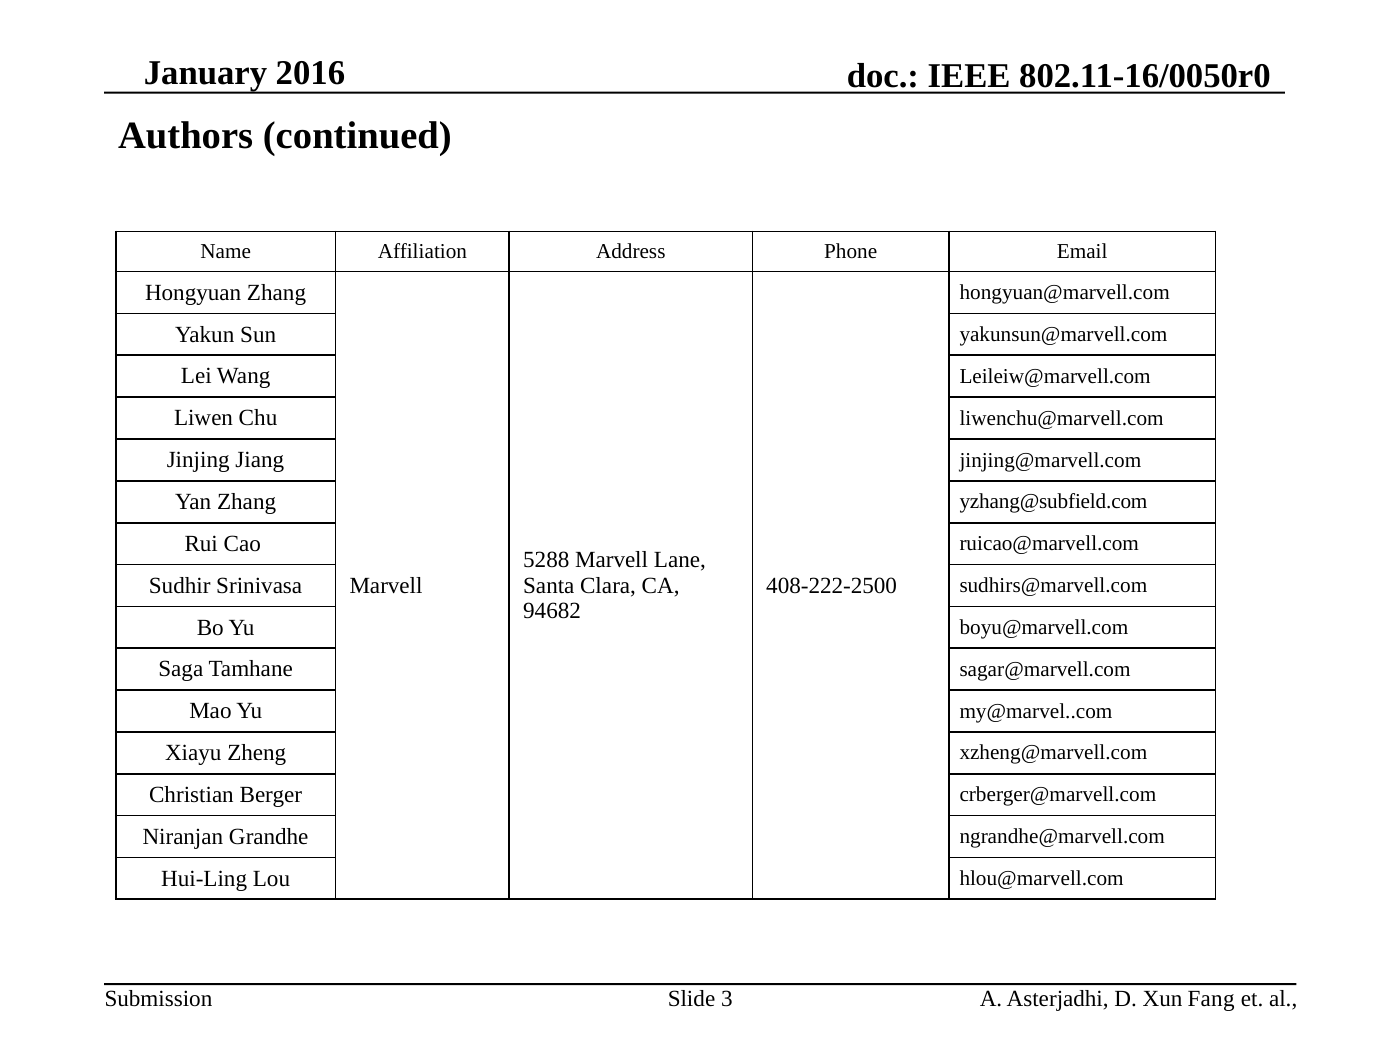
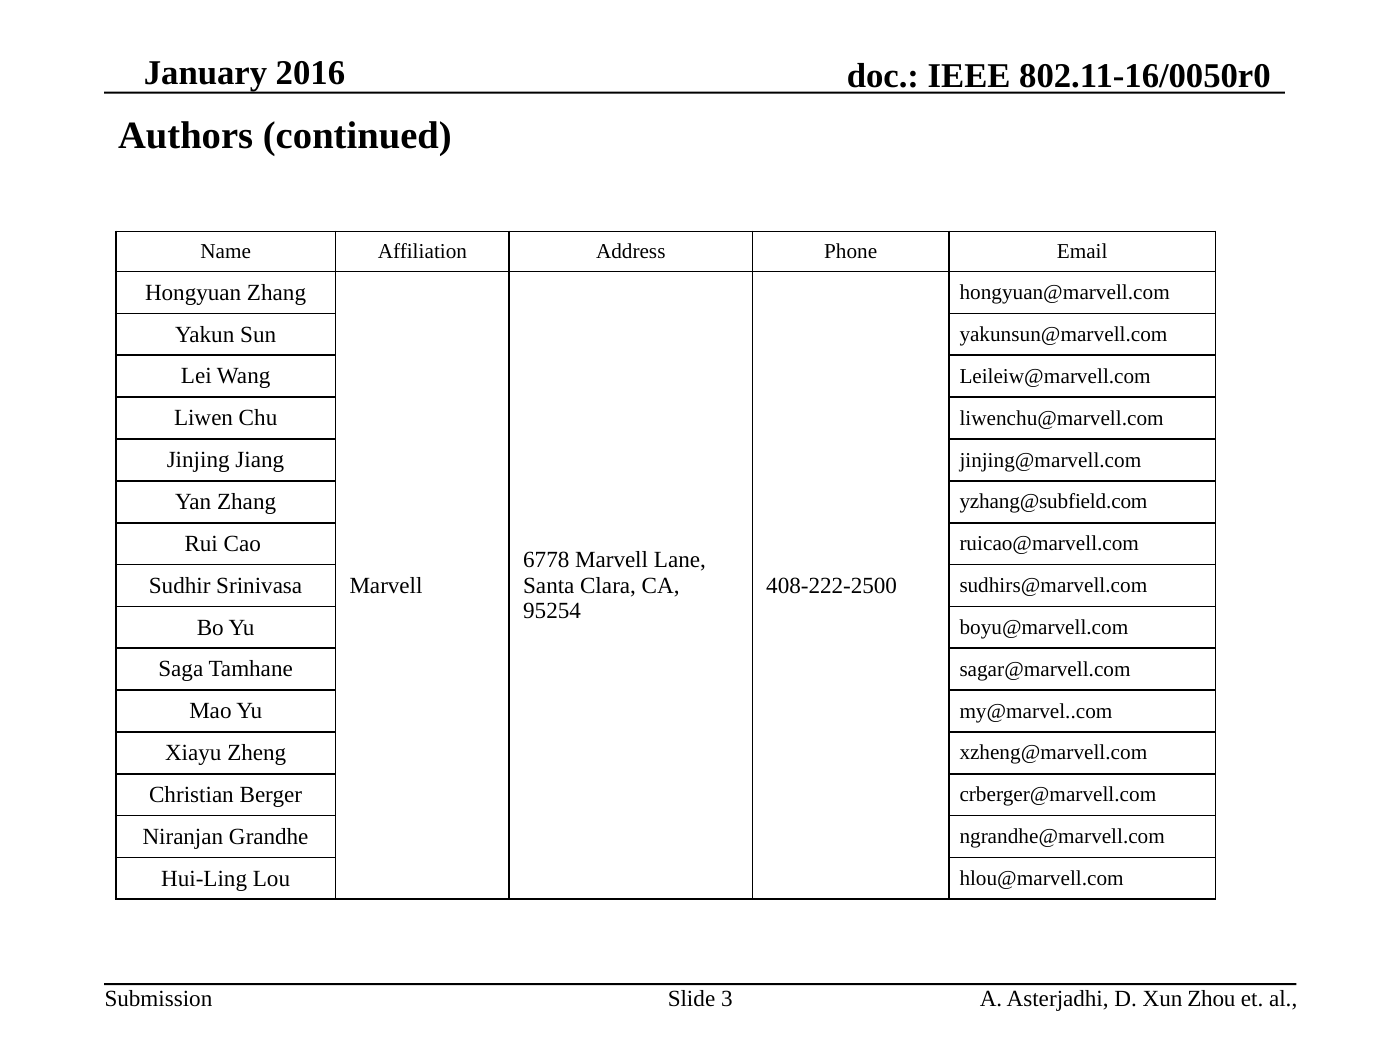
5288: 5288 -> 6778 (546, 560)
94682: 94682 -> 95254 (552, 611)
Fang: Fang -> Zhou (1211, 999)
